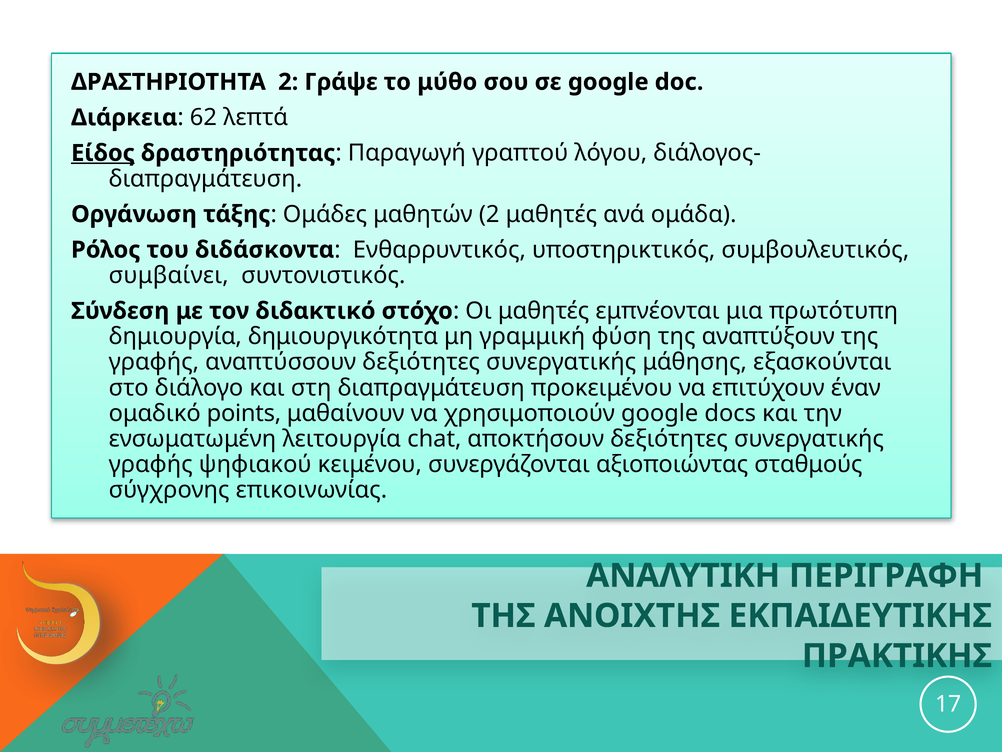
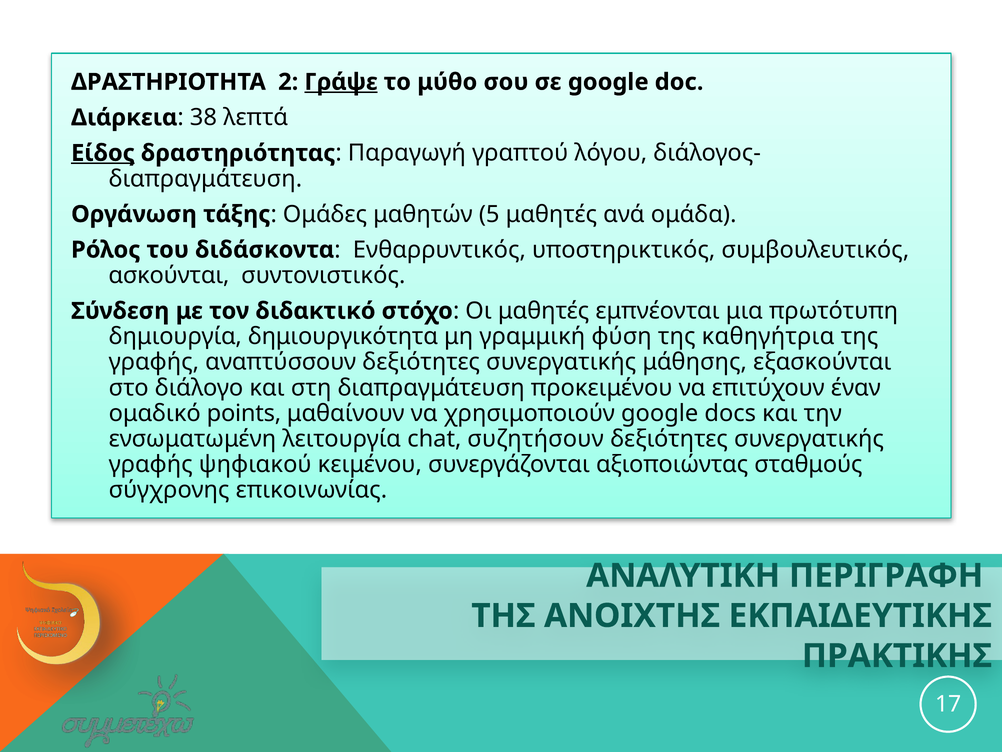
Γράψε underline: none -> present (341, 82)
62: 62 -> 38 (203, 117)
μαθητών 2: 2 -> 5 (489, 214)
συμβαίνει: συμβαίνει -> ασκούνται (169, 275)
αναπτύξουν: αναπτύξουν -> καθηγήτρια (768, 336)
αποκτήσουν: αποκτήσουν -> συζητήσουν (536, 439)
